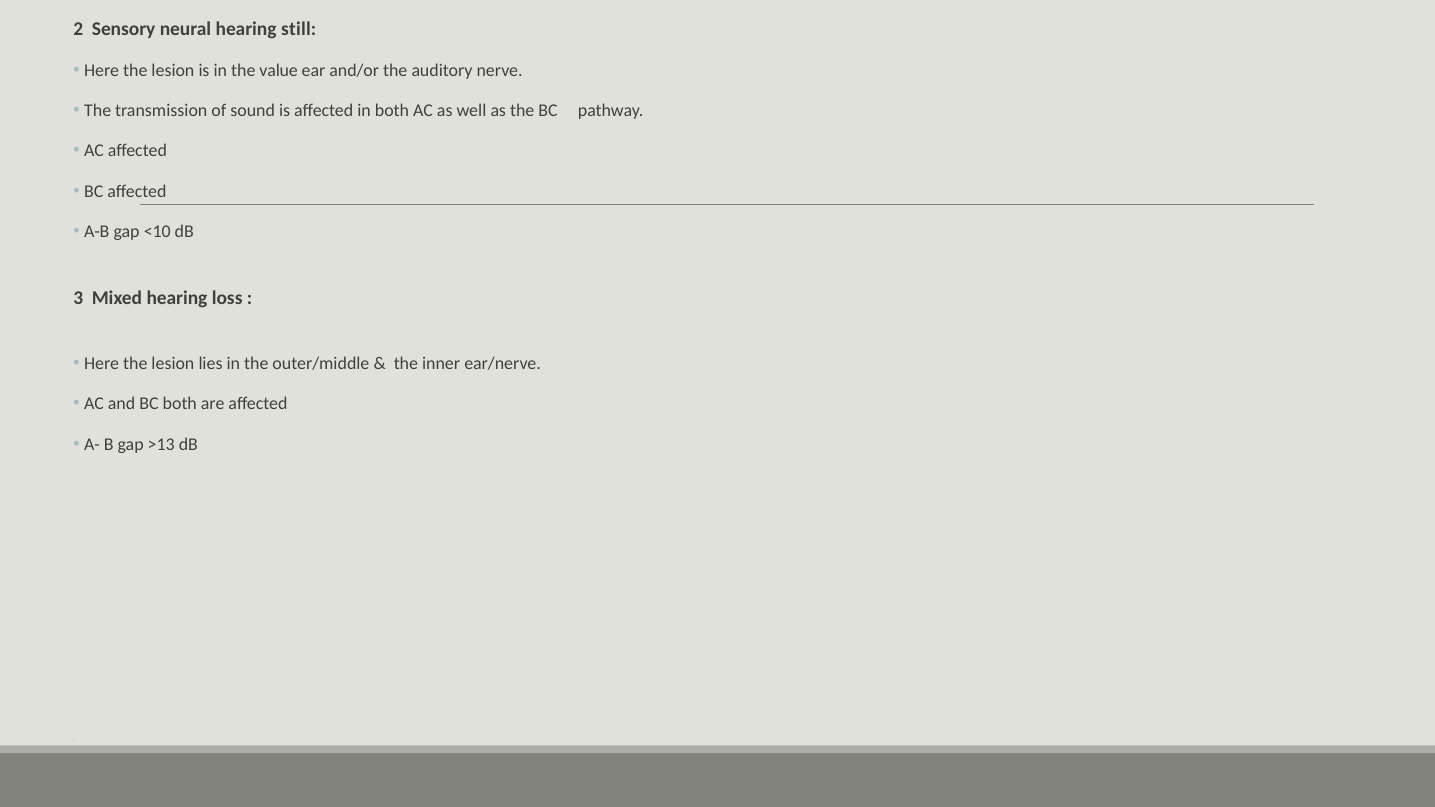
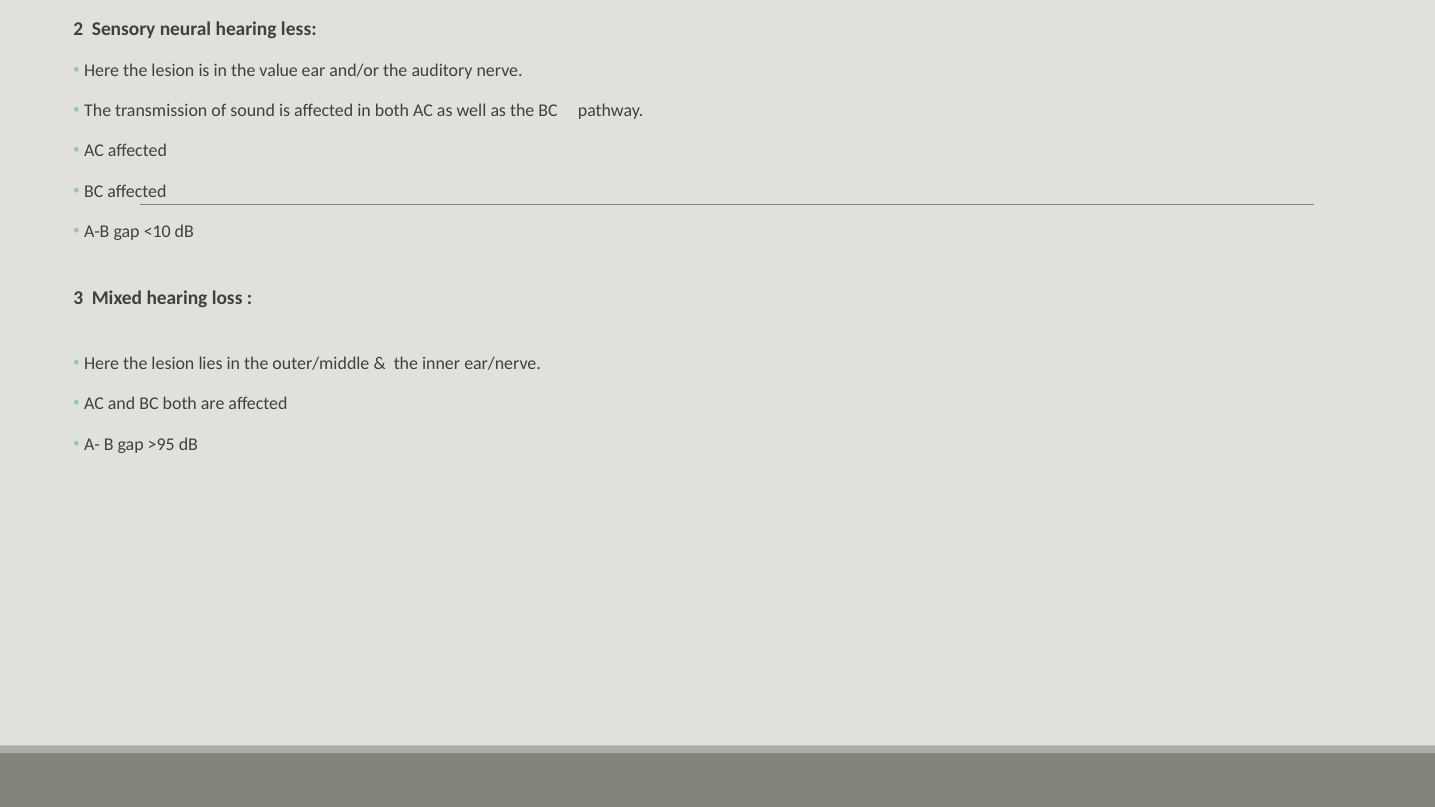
still: still -> less (299, 29)
>13: >13 -> >95 (161, 444)
